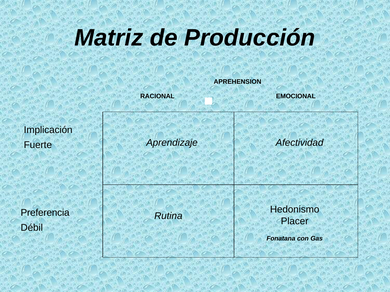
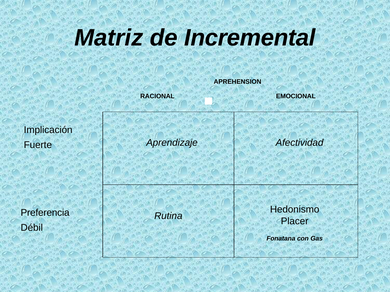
Producción: Producción -> Incremental (250, 38)
